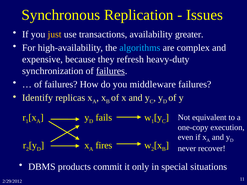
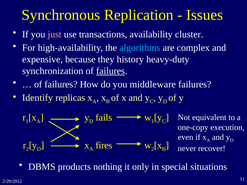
just colour: yellow -> pink (55, 34)
greater: greater -> cluster (189, 34)
refresh: refresh -> history (130, 59)
commit: commit -> nothing (108, 167)
